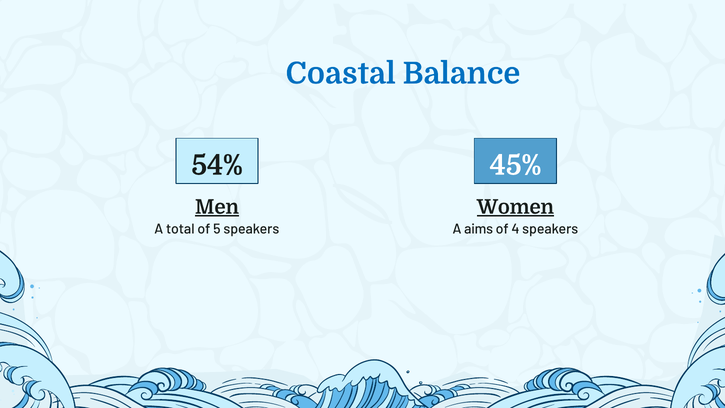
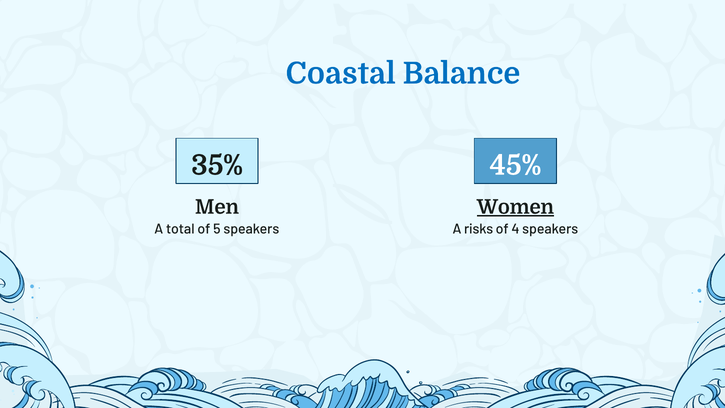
54%: 54% -> 35% (217, 165)
Men underline: present -> none (217, 207)
aims: aims -> risks (479, 229)
